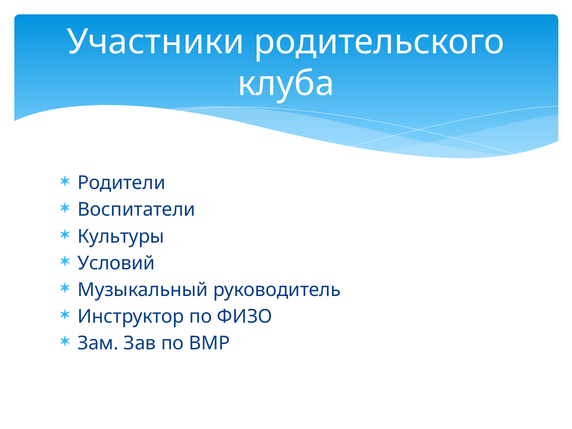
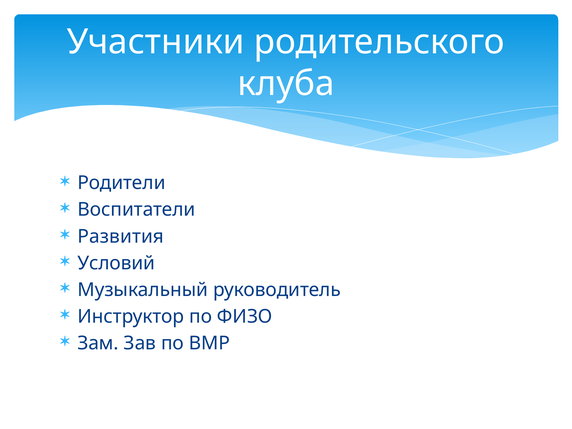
Культуры: Культуры -> Развития (121, 236)
